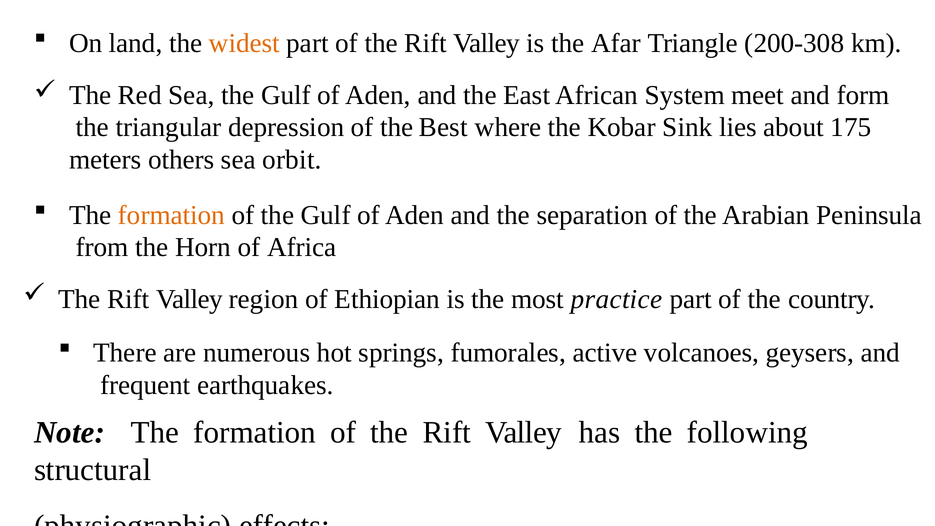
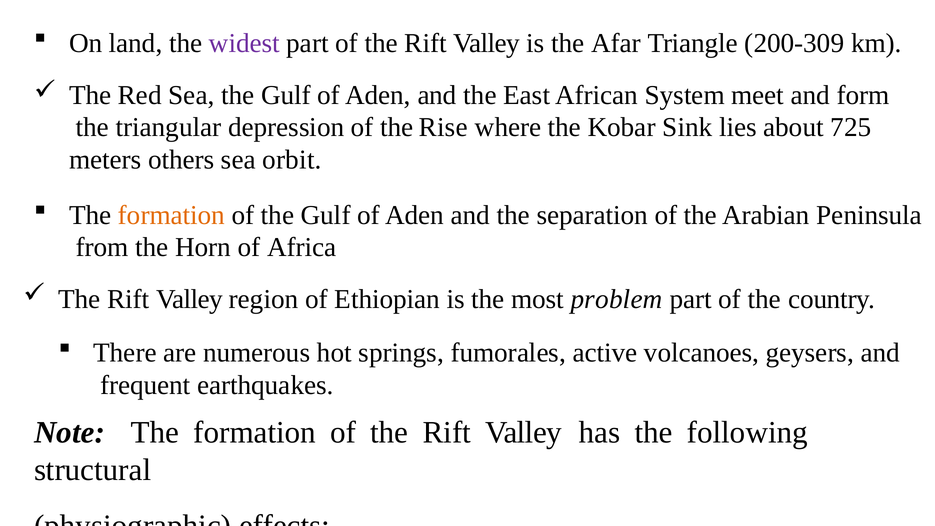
widest colour: orange -> purple (244, 43)
200-308: 200-308 -> 200-309 (794, 43)
Best: Best -> Rise (443, 127)
175: 175 -> 725 (851, 127)
practice: practice -> problem (617, 299)
